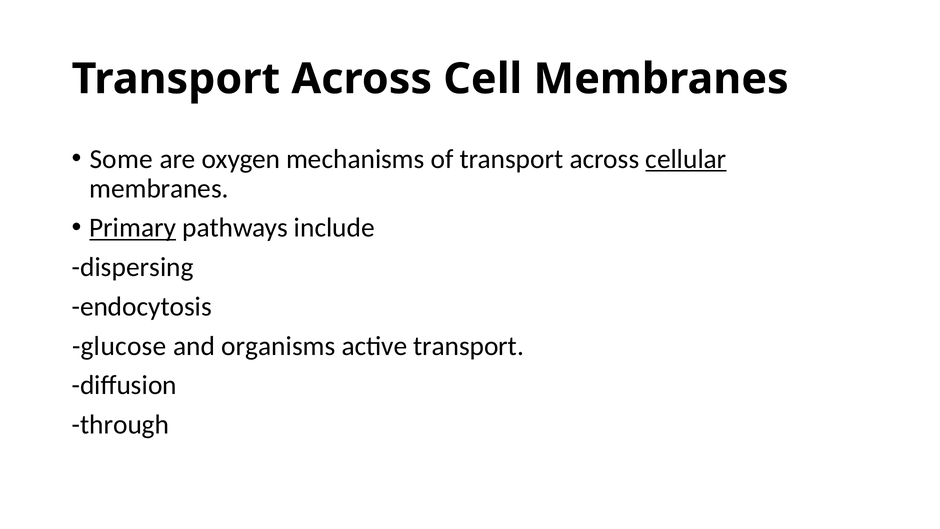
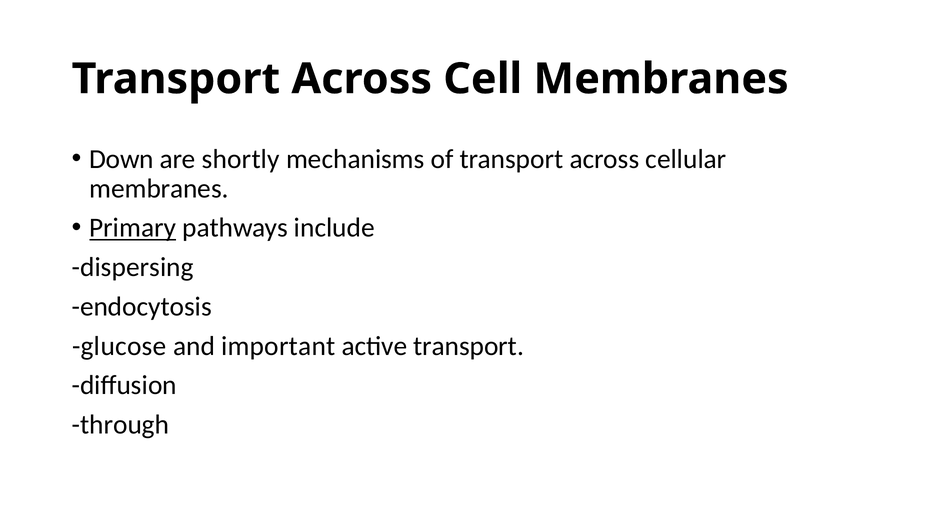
Some: Some -> Down (121, 159)
oxygen: oxygen -> shortly (241, 159)
cellular underline: present -> none (686, 159)
organisms: organisms -> important (278, 346)
